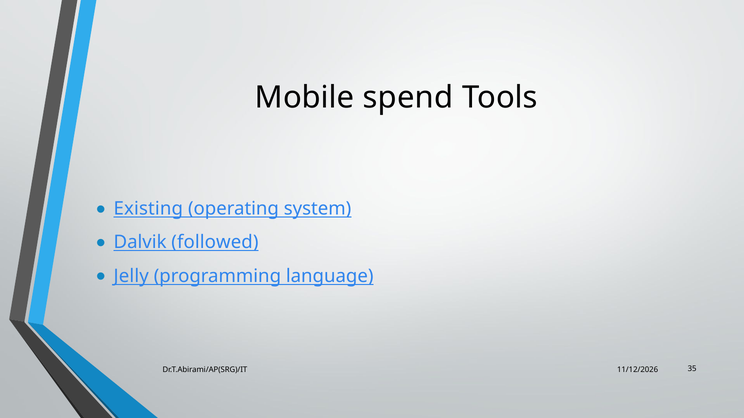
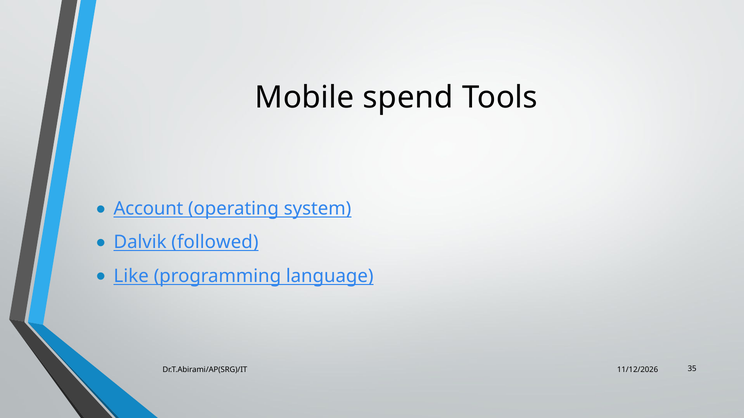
Existing: Existing -> Account (148, 209)
Jelly: Jelly -> Like (131, 276)
